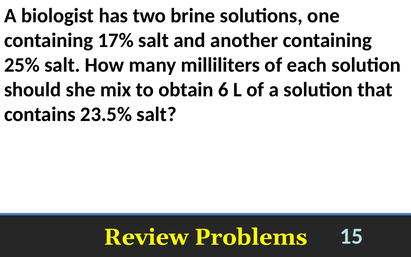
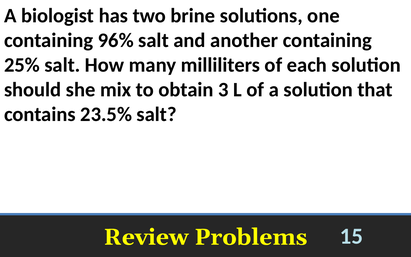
17%: 17% -> 96% (116, 40)
6: 6 -> 3 (223, 90)
